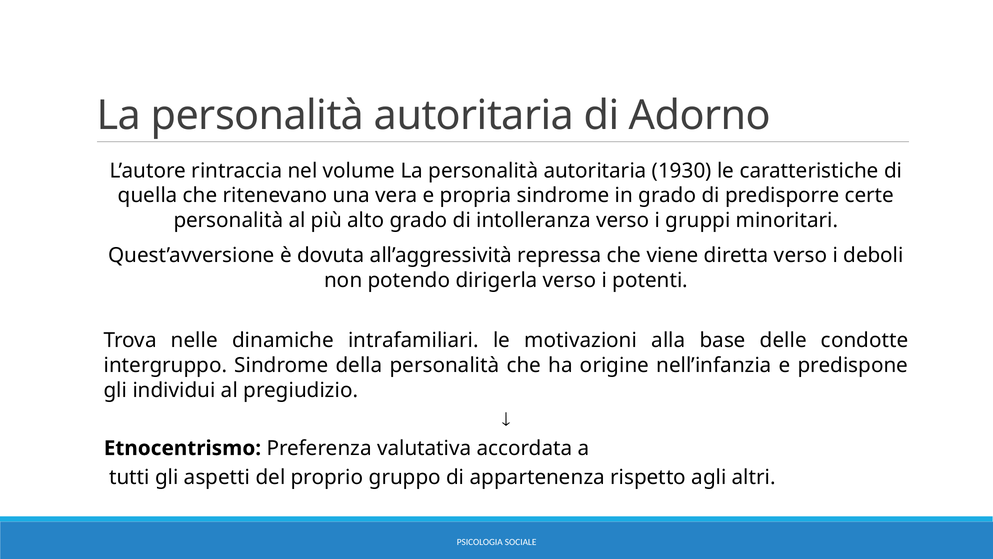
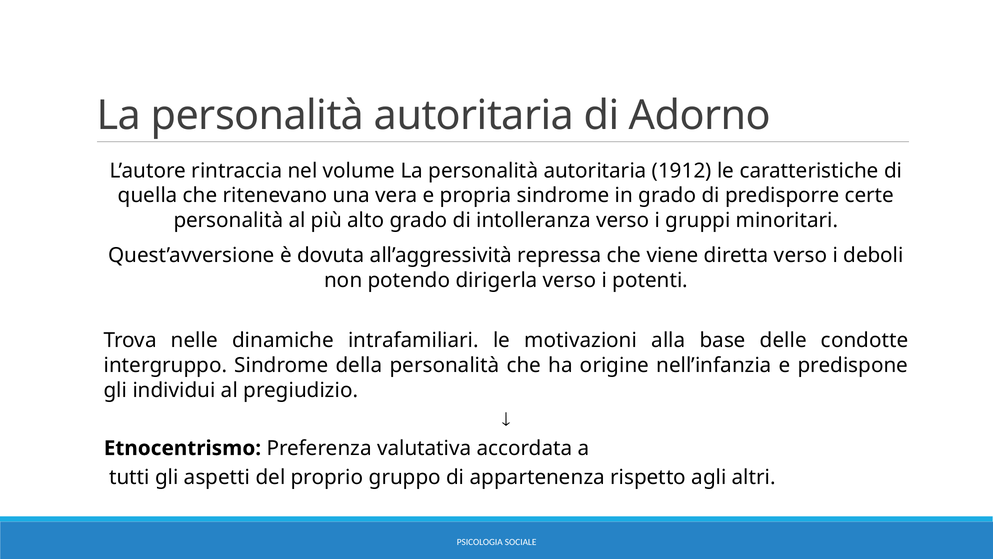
1930: 1930 -> 1912 (682, 171)
